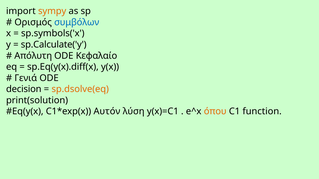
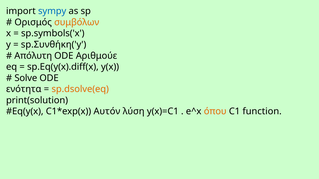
sympy colour: orange -> blue (52, 11)
συμβόλων colour: blue -> orange (77, 22)
sp.Calculate('y: sp.Calculate('y -> sp.Συνθήκη('y (54, 45)
Κεφαλαίο: Κεφαλαίο -> Αριθμούε (96, 56)
Γενιά: Γενιά -> Solve (26, 78)
decision: decision -> ενότητα (24, 89)
